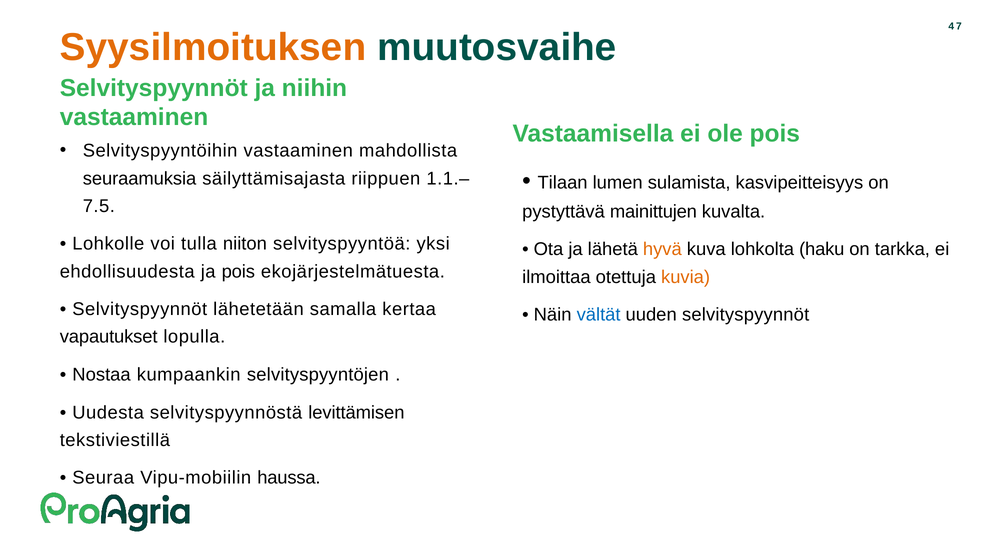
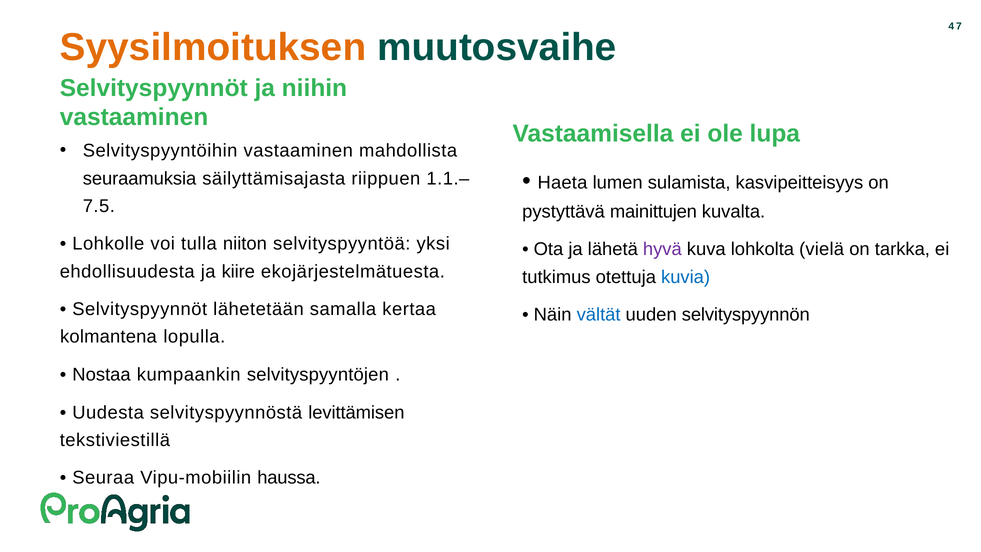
ole pois: pois -> lupa (775, 134)
Tilaan: Tilaan -> Haeta (562, 183)
hyvä colour: orange -> purple (662, 249)
haku: haku -> vielä (822, 249)
ja pois: pois -> kiire (238, 271)
ilmoittaa: ilmoittaa -> tutkimus (556, 277)
kuvia colour: orange -> blue (686, 277)
uuden selvityspyynnöt: selvityspyynnöt -> selvityspyynnön (746, 315)
vapautukset: vapautukset -> kolmantena (108, 337)
